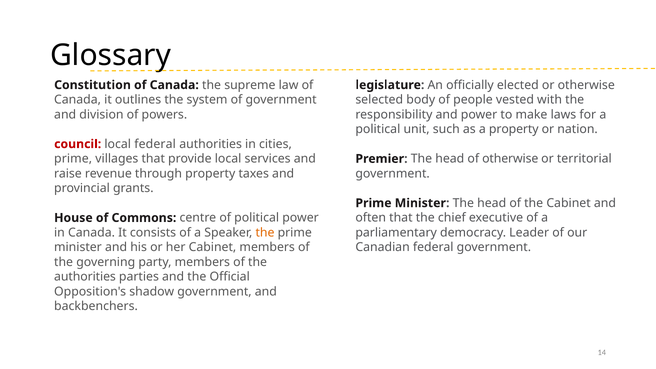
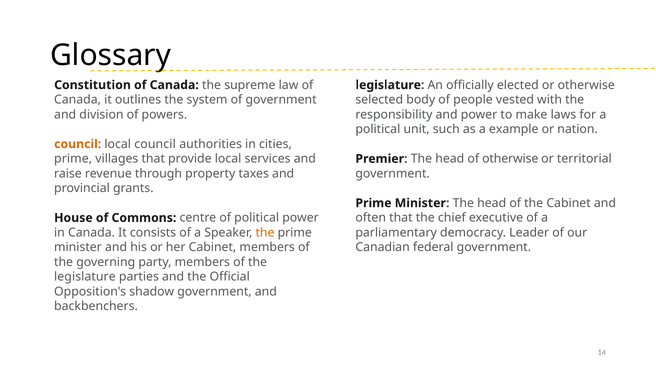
a property: property -> example (514, 129)
council colour: red -> orange (78, 144)
local federal: federal -> council (155, 144)
authorities: authorities -> legislature (85, 277)
